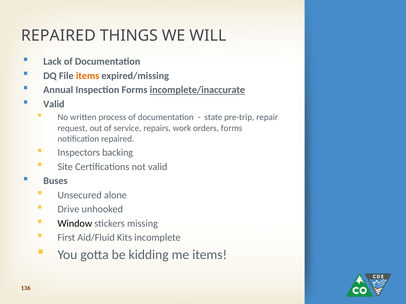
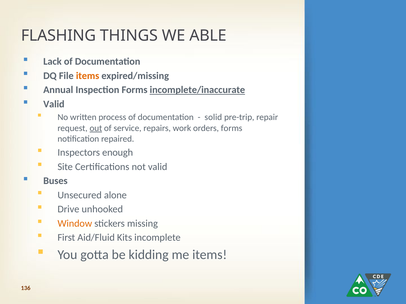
REPAIRED: REPAIRED -> FLASHING (58, 36)
WILL: WILL -> ABLE (208, 36)
state: state -> solid (213, 117)
out underline: none -> present (96, 128)
backing: backing -> enough (118, 153)
Window colour: black -> orange (75, 224)
